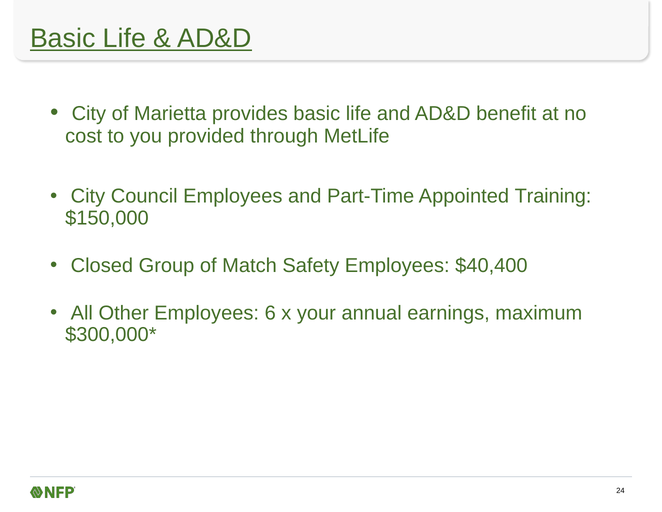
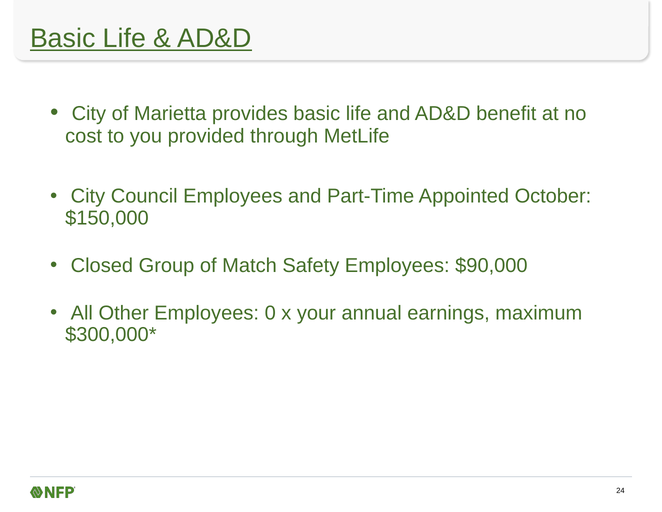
Training: Training -> October (553, 196)
$40,400: $40,400 -> $90,000 (491, 265)
6: 6 -> 0 (270, 313)
